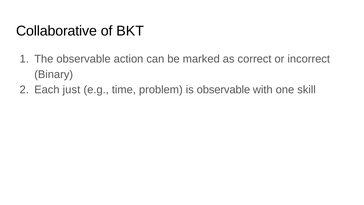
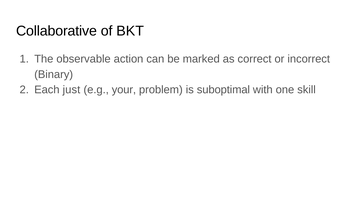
time: time -> your (124, 90)
is observable: observable -> suboptimal (223, 90)
